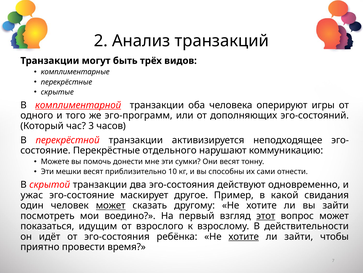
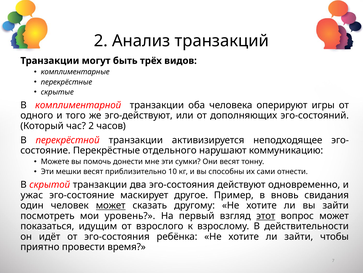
комплиментарной underline: present -> none (78, 105)
эго-программ: эго-программ -> эго-действуют (139, 115)
час 3: 3 -> 2 (91, 126)
какой: какой -> вновь (285, 195)
воедино: воедино -> уровень (130, 215)
хотите underline: present -> none (244, 236)
